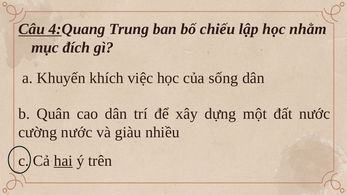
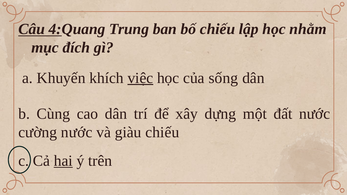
việc underline: none -> present (140, 78)
Quân: Quân -> Cùng (53, 114)
giàu nhiều: nhiều -> chiếu (162, 132)
